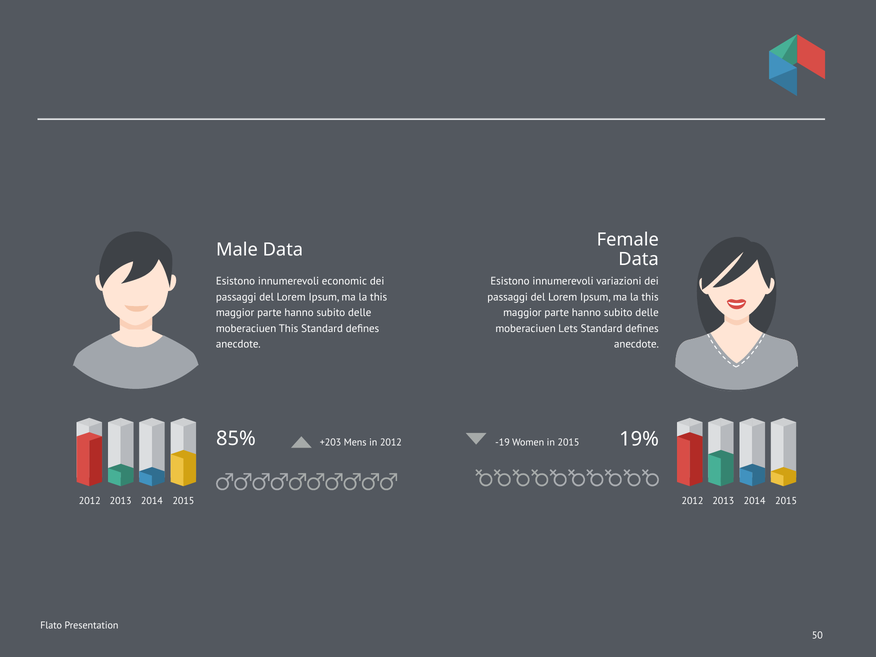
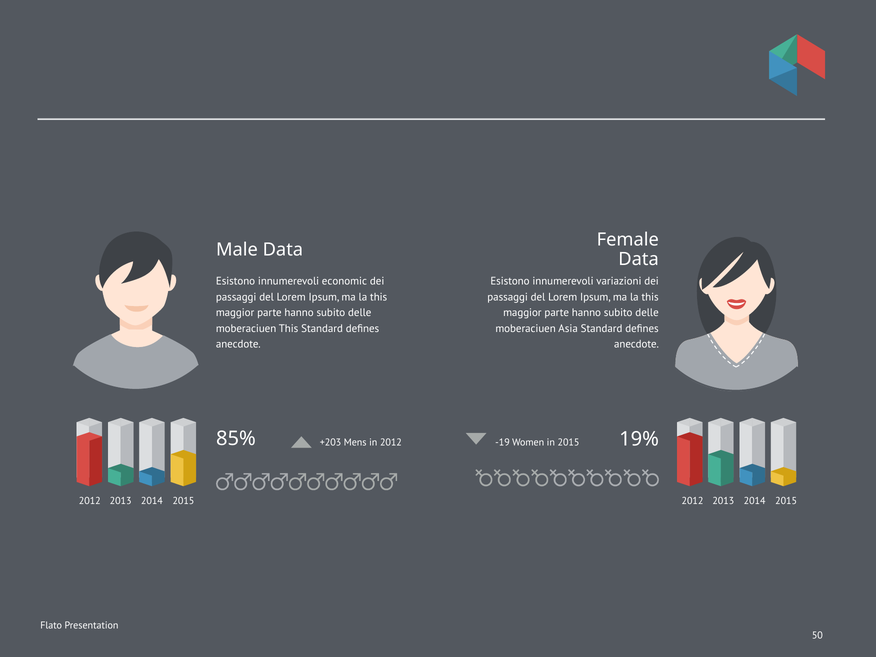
Lets: Lets -> Asia (568, 328)
